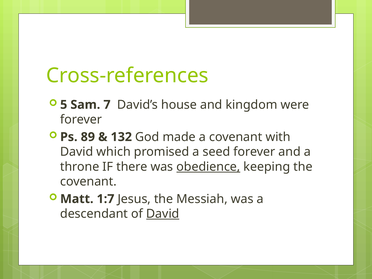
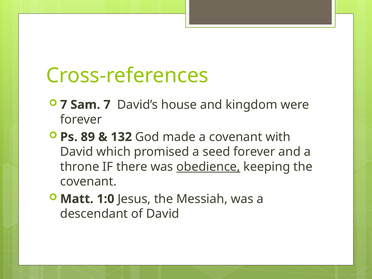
5: 5 -> 7 (64, 105)
1:7: 1:7 -> 1:0 (106, 199)
David underline: present -> none (163, 214)
